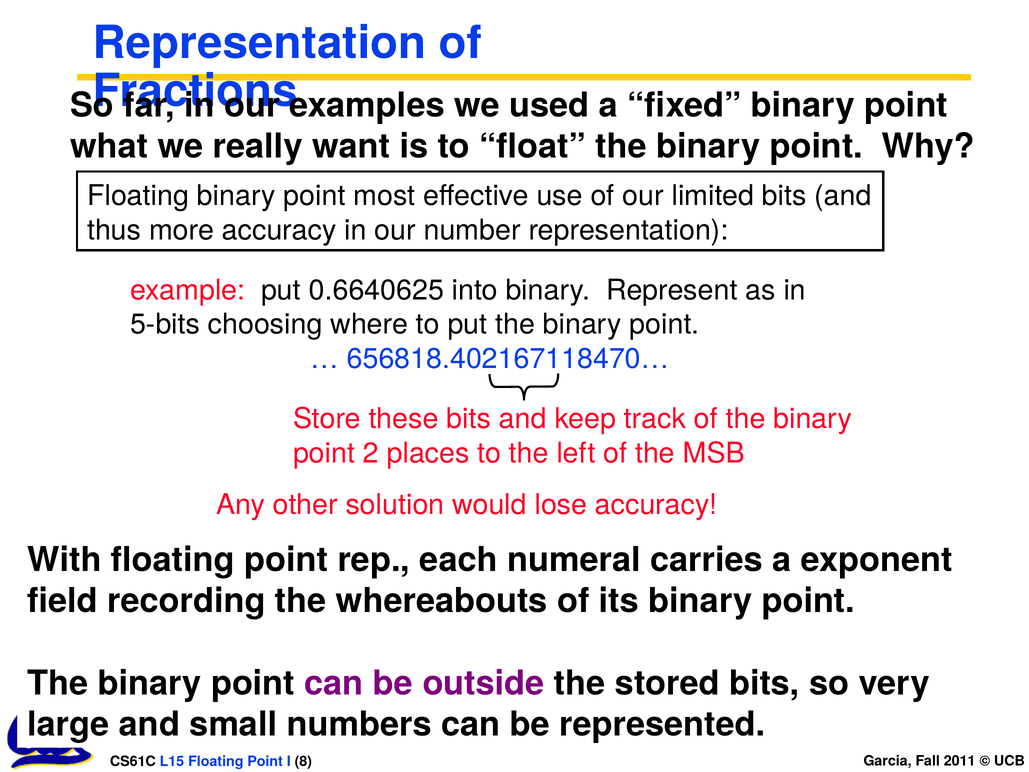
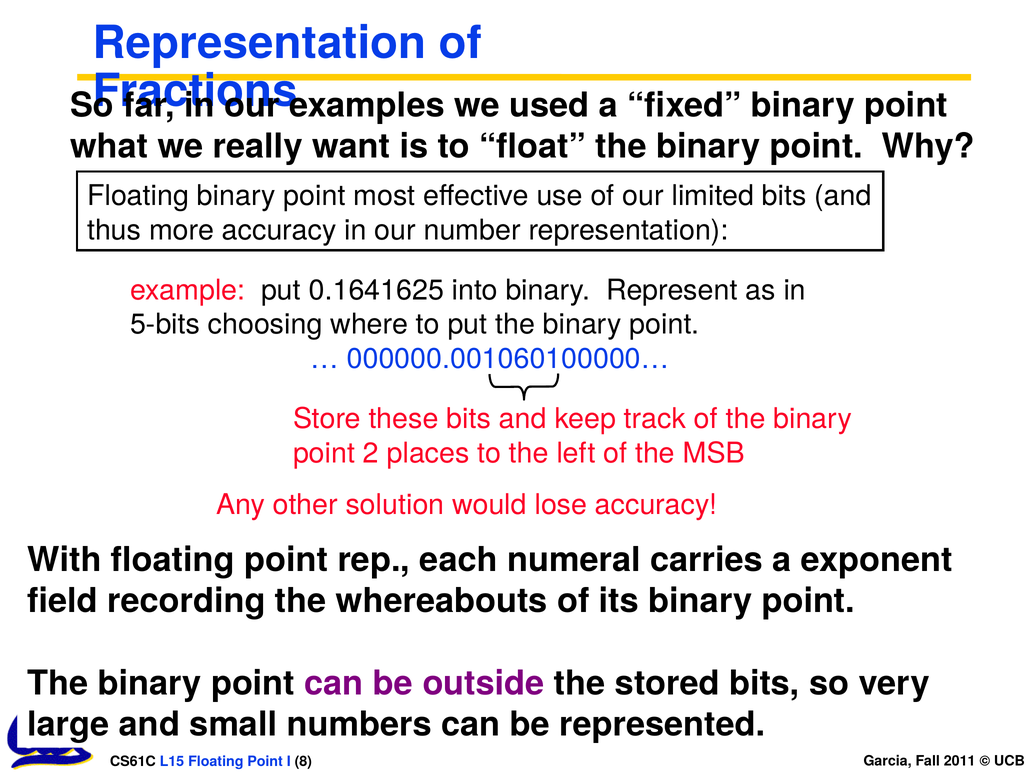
0.6640625: 0.6640625 -> 0.1641625 (376, 290)
656818.402167118470…: 656818.402167118470… -> 000000.001060100000… (508, 359)
